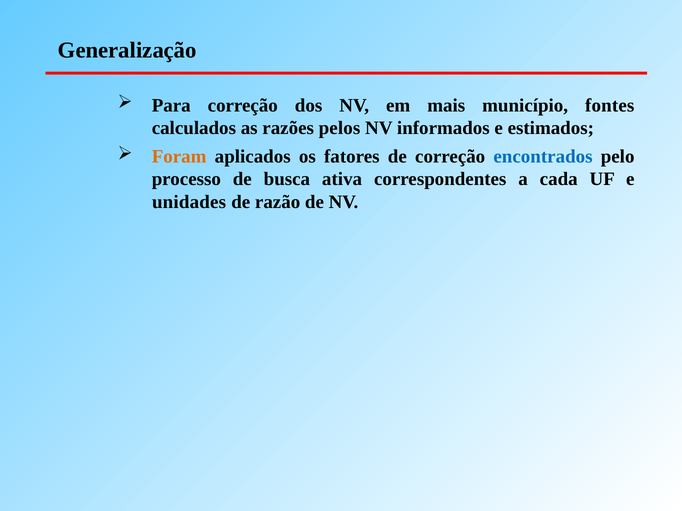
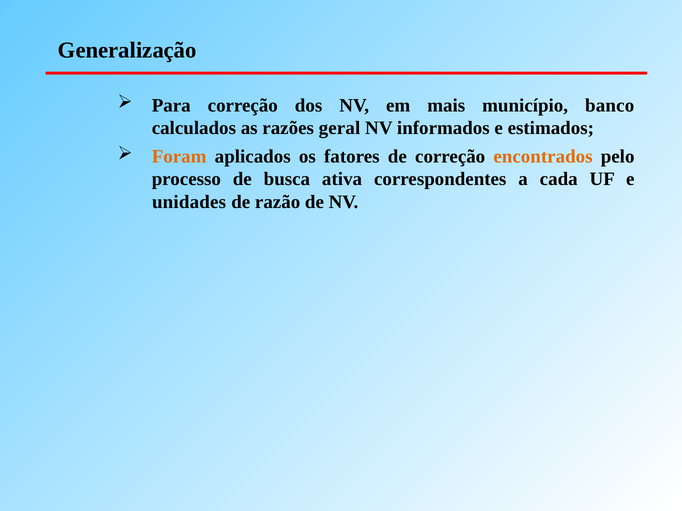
fontes: fontes -> banco (610, 105)
pelos: pelos -> geral (339, 128)
encontrados colour: blue -> orange (543, 157)
